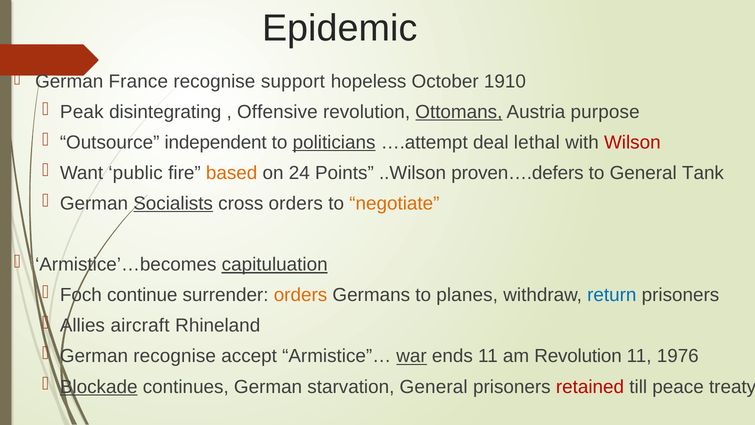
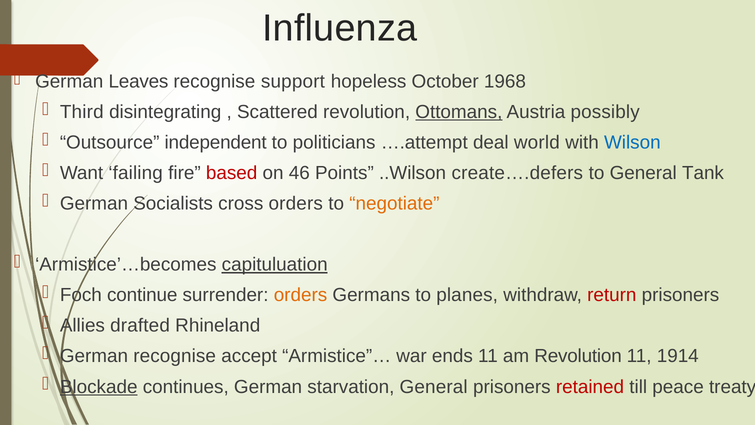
Epidemic: Epidemic -> Influenza (340, 28)
France: France -> Leaves (138, 81)
1910: 1910 -> 1968 (505, 81)
Peak: Peak -> Third (82, 112)
Offensive: Offensive -> Scattered (277, 112)
purpose: purpose -> possibly (605, 112)
politicians underline: present -> none (334, 142)
lethal: lethal -> world (537, 142)
Wilson colour: red -> blue (632, 142)
public: public -> failing (136, 173)
based colour: orange -> red (232, 173)
24: 24 -> 46 (299, 173)
proven….defers: proven….defers -> create….defers (517, 173)
Socialists underline: present -> none (173, 203)
return colour: blue -> red (612, 295)
aircraft: aircraft -> drafted (140, 325)
war underline: present -> none (412, 356)
1976: 1976 -> 1914 (678, 356)
